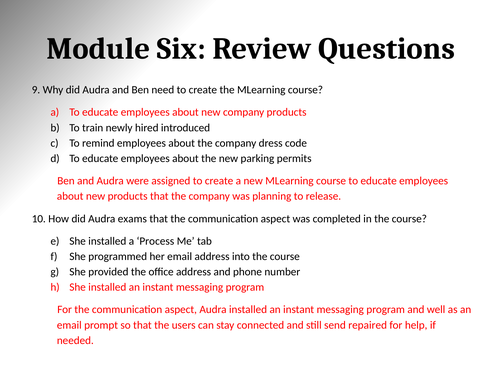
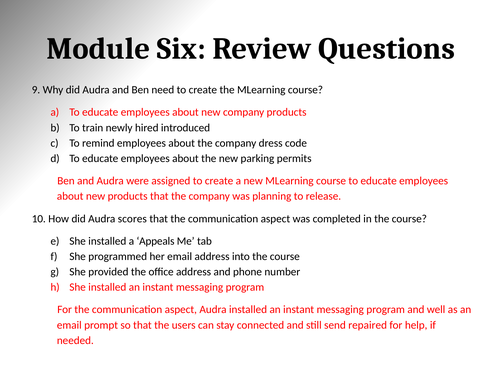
exams: exams -> scores (132, 218)
Process: Process -> Appeals (155, 241)
